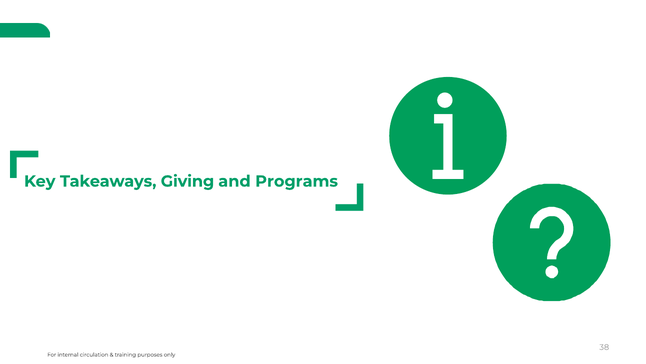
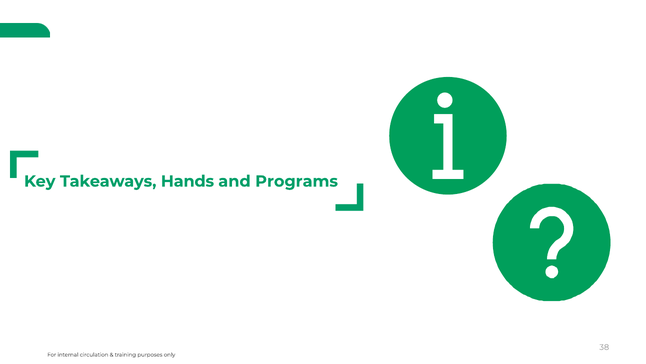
Giving: Giving -> Hands (187, 181)
